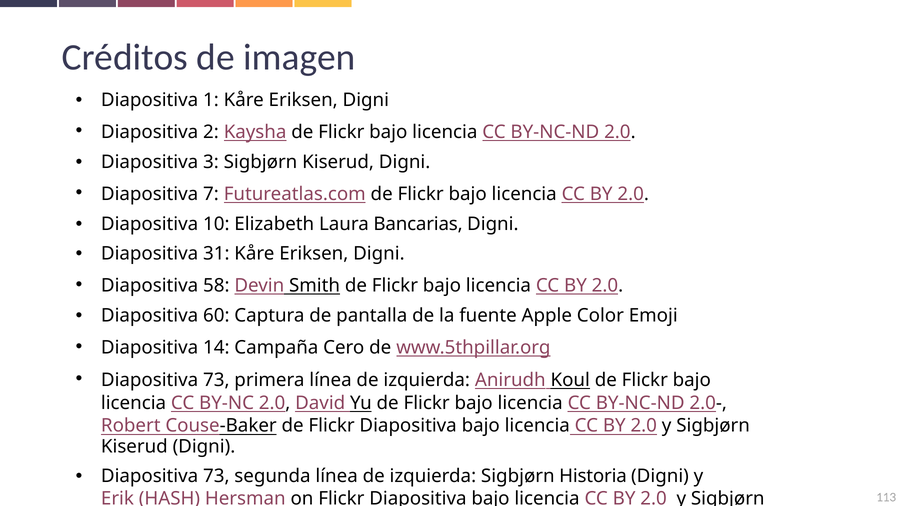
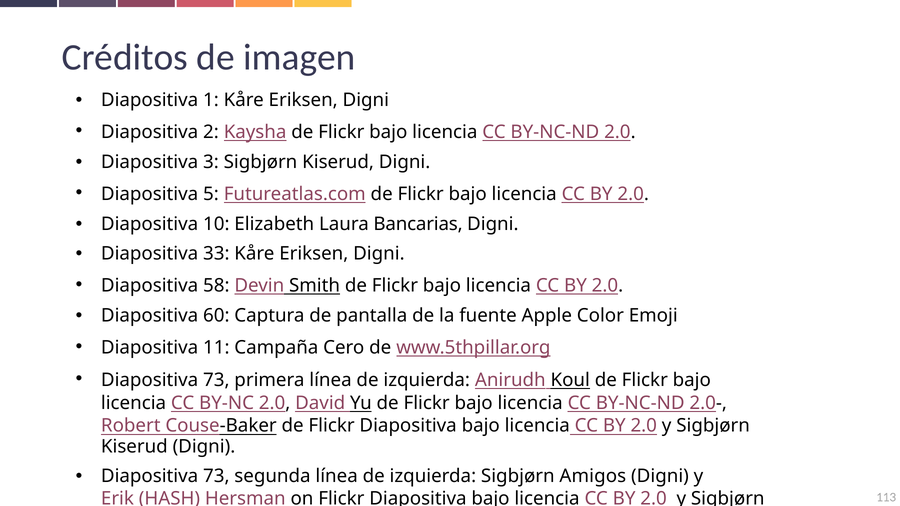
7: 7 -> 5 (211, 194)
31: 31 -> 33 (216, 254)
14: 14 -> 11 (216, 348)
Historia: Historia -> Amigos (593, 477)
